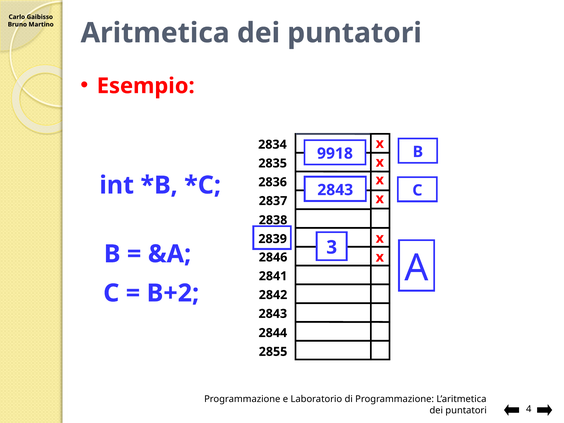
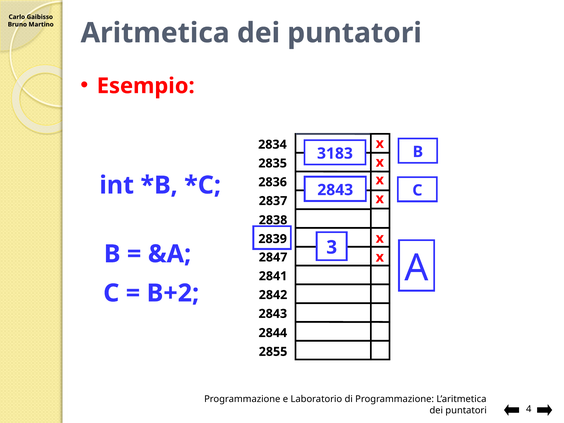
9918: 9918 -> 3183 (335, 154)
2846: 2846 -> 2847 (273, 257)
